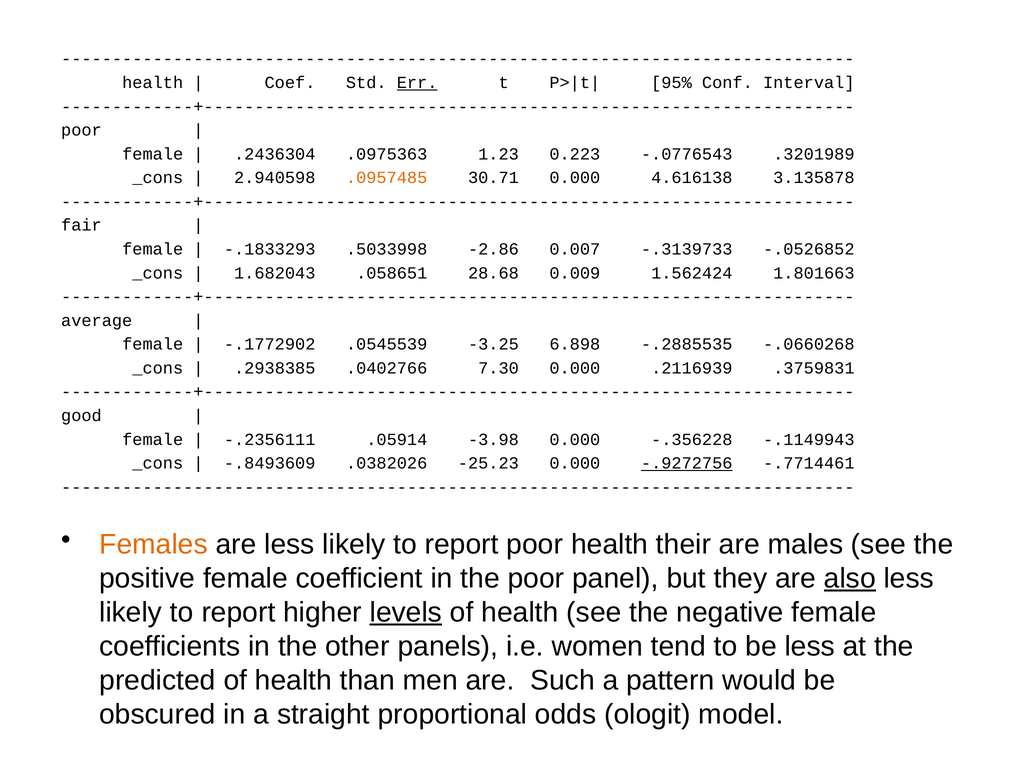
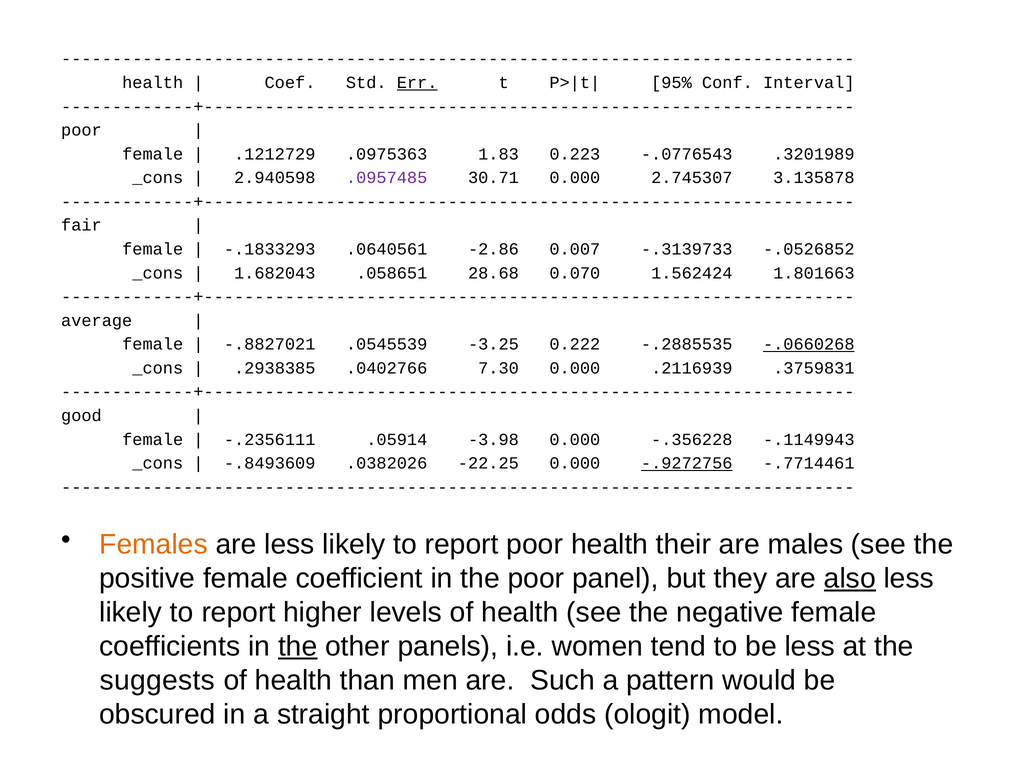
.2436304: .2436304 -> .1212729 (275, 154)
1.23: 1.23 -> 1.83 (499, 154)
.0957485 colour: orange -> purple (387, 178)
4.616138: 4.616138 -> 2.745307 (692, 178)
.5033998: .5033998 -> .0640561 (387, 249)
0.009: 0.009 -> 0.070 (575, 273)
-.1772902: -.1772902 -> -.8827021 (270, 344)
6.898: 6.898 -> 0.222 (575, 344)
-.0660268 underline: none -> present (809, 344)
-25.23: -25.23 -> -22.25 (488, 463)
levels underline: present -> none (406, 612)
the underline: none -> present (298, 646)
predicted: predicted -> suggests (157, 680)
